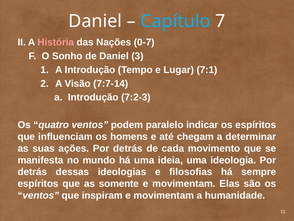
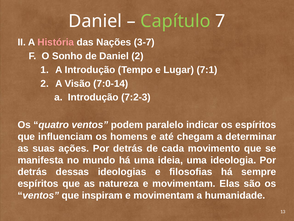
Capítulo colour: light blue -> light green (175, 21)
0-7: 0-7 -> 3-7 (144, 42)
Daniel 3: 3 -> 2 (137, 56)
7:7-14: 7:7-14 -> 7:0-14 (111, 83)
somente: somente -> natureza (119, 183)
